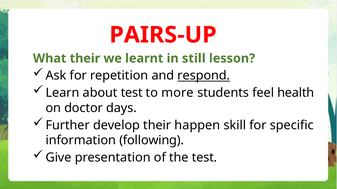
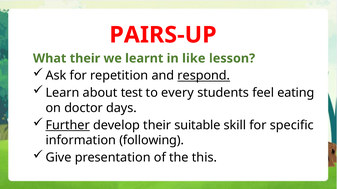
still: still -> like (194, 59)
more: more -> every (178, 93)
health: health -> eating (296, 93)
Further underline: none -> present (68, 126)
happen: happen -> suitable (197, 126)
the test: test -> this (204, 158)
